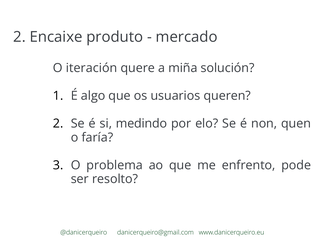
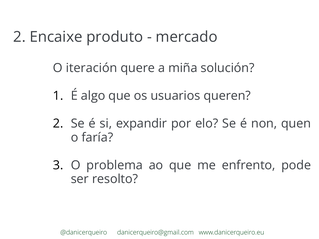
medindo: medindo -> expandir (142, 124)
